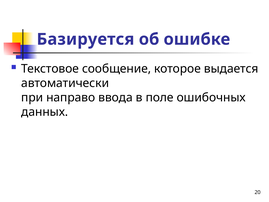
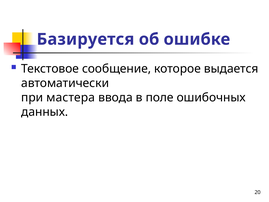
направо: направо -> мастера (71, 97)
